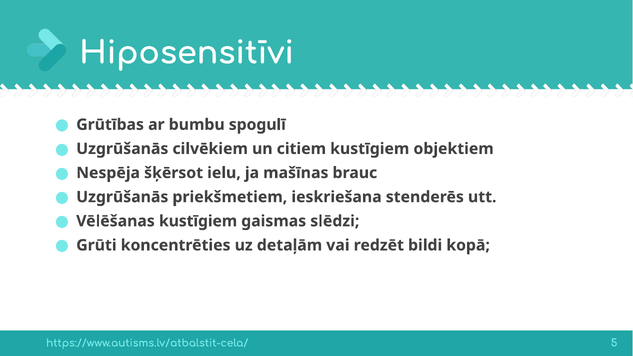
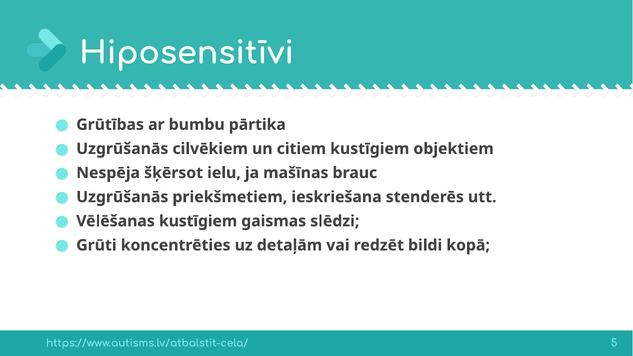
spogulī: spogulī -> pārtika (257, 125)
